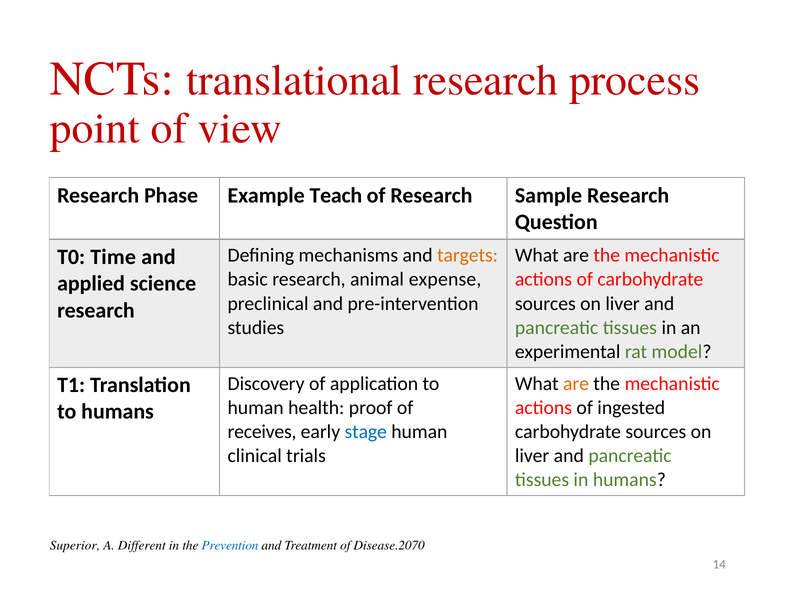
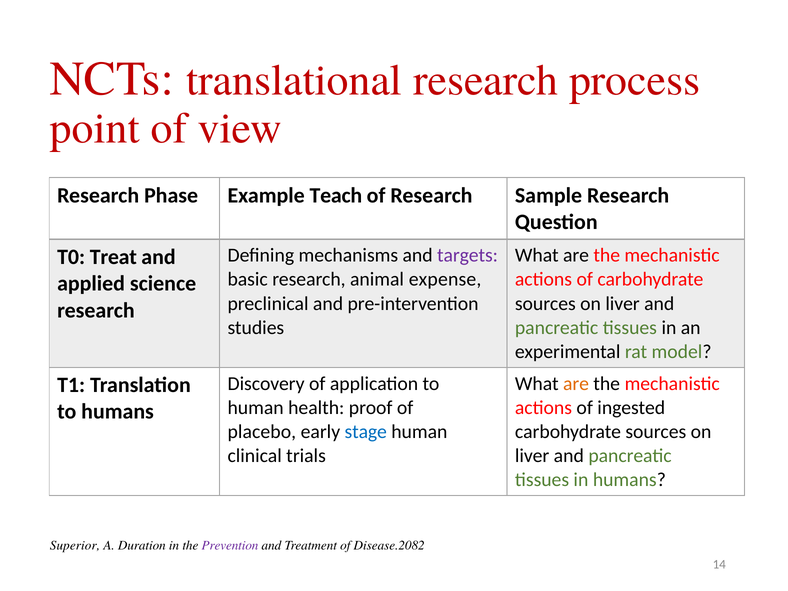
targets colour: orange -> purple (467, 255)
Time: Time -> Treat (113, 257)
receives: receives -> placebo (262, 432)
Different: Different -> Duration (142, 545)
Prevention colour: blue -> purple (230, 545)
Disease.2070: Disease.2070 -> Disease.2082 (389, 545)
